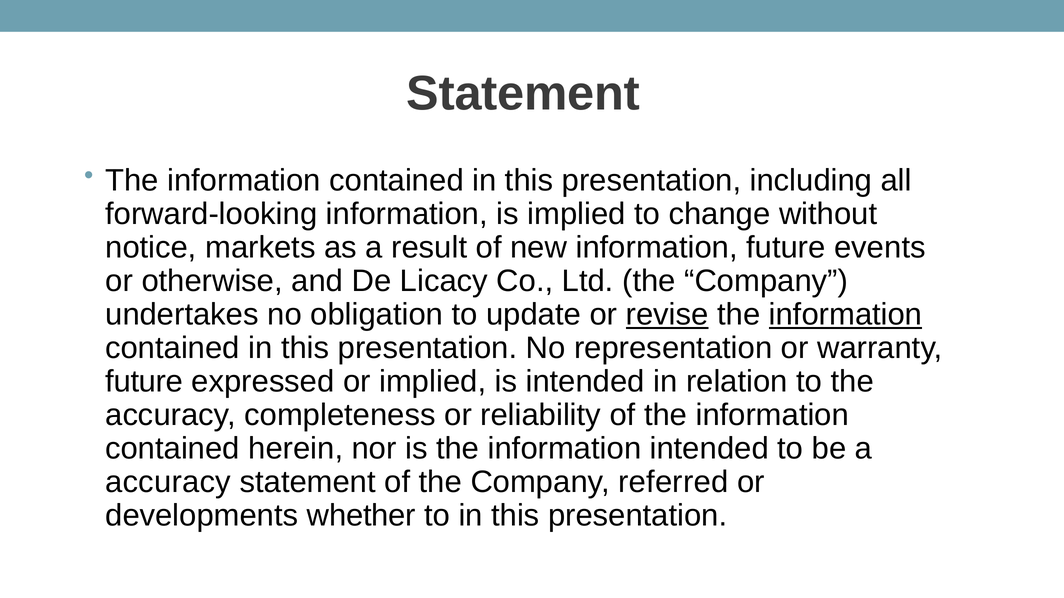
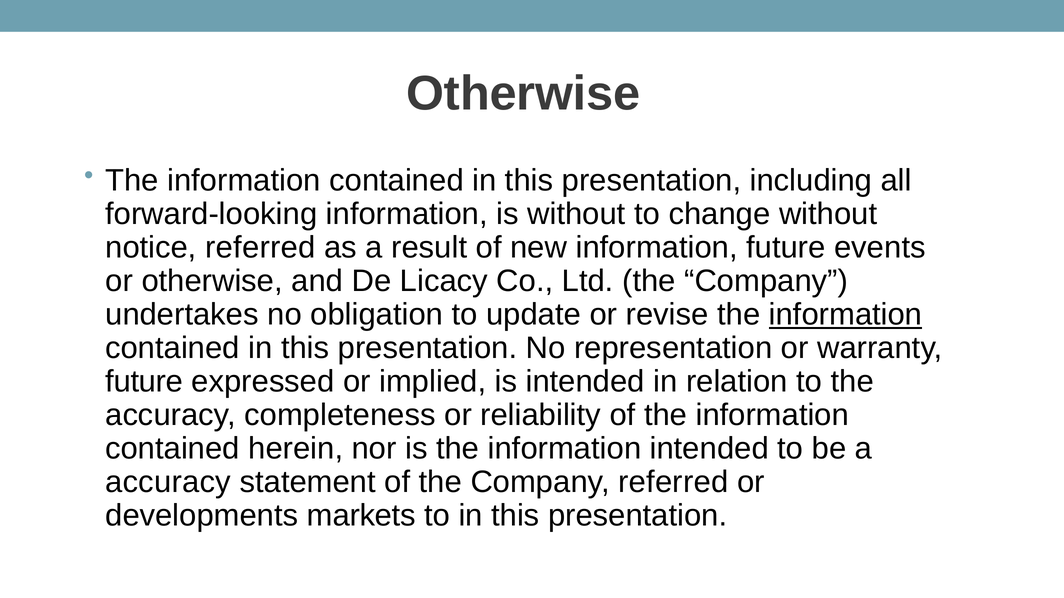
Statement: Statement -> Otherwise (523, 94)
is implied: implied -> without (576, 214)
notice markets: markets -> referred (260, 248)
revise underline: present -> none (667, 315)
whether: whether -> markets (361, 516)
